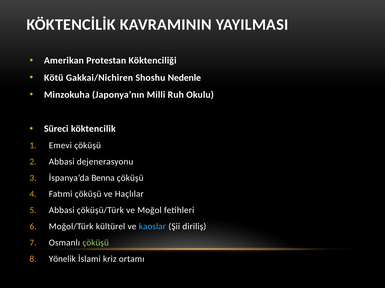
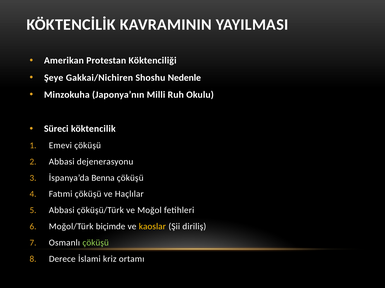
Kötü: Kötü -> Şeye (54, 78)
kültürel: kültürel -> biçimde (111, 227)
kaoslar colour: light blue -> yellow (152, 227)
Yönelik: Yönelik -> Derece (62, 260)
